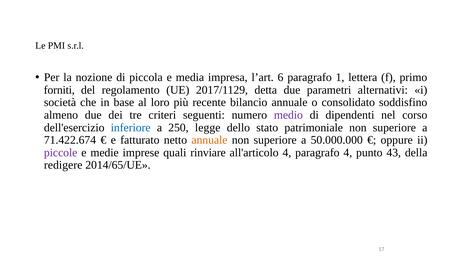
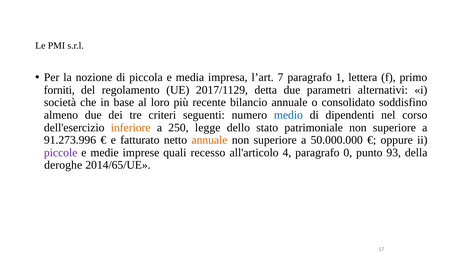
6: 6 -> 7 (281, 77)
medio colour: purple -> blue (288, 115)
inferiore colour: blue -> orange (131, 127)
71.422.674: 71.422.674 -> 91.273.996 (70, 140)
rinviare: rinviare -> recesso (208, 152)
paragrafo 4: 4 -> 0 (348, 152)
43: 43 -> 93 (394, 152)
redigere: redigere -> deroghe (63, 165)
